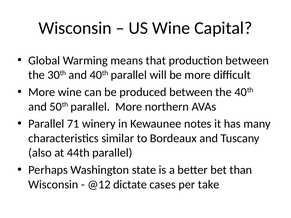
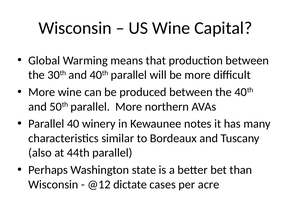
71: 71 -> 40 (73, 124)
take: take -> acre (209, 185)
